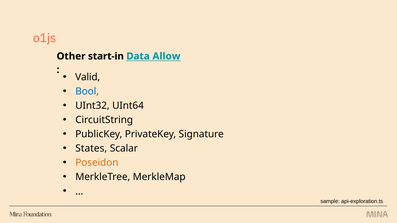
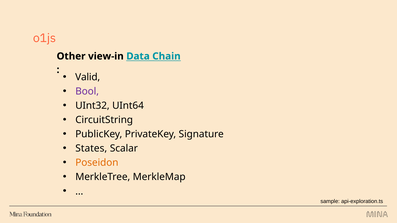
start-in: start-in -> view-in (106, 56)
Allow: Allow -> Chain (166, 56)
Bool colour: blue -> purple (87, 92)
